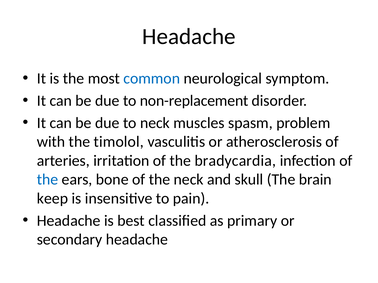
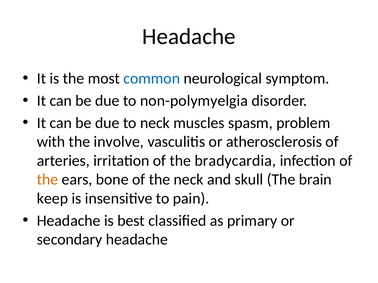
non-replacement: non-replacement -> non-polymyelgia (194, 101)
timolol: timolol -> involve (119, 142)
the colour: blue -> orange (48, 180)
